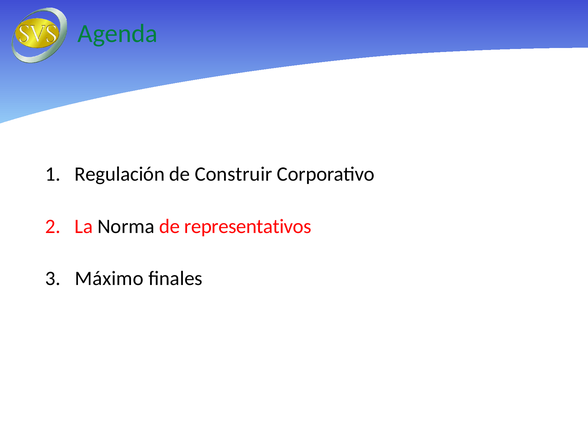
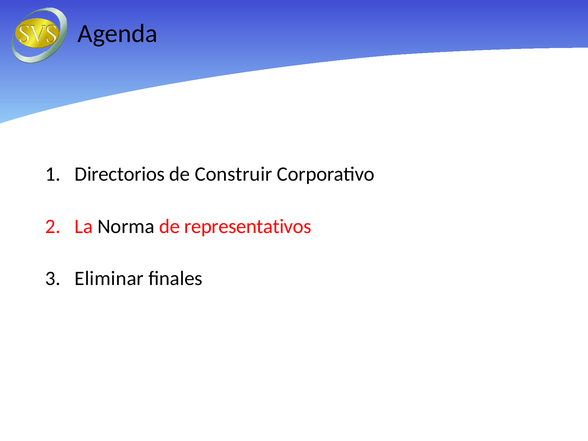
Agenda colour: green -> black (118, 34)
Regulación: Regulación -> Directorios (120, 174)
Máximo: Máximo -> Eliminar (109, 279)
